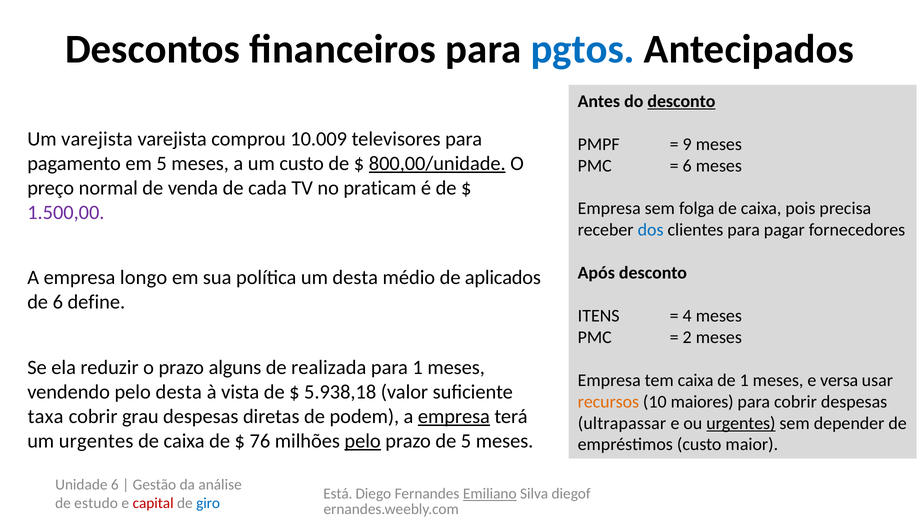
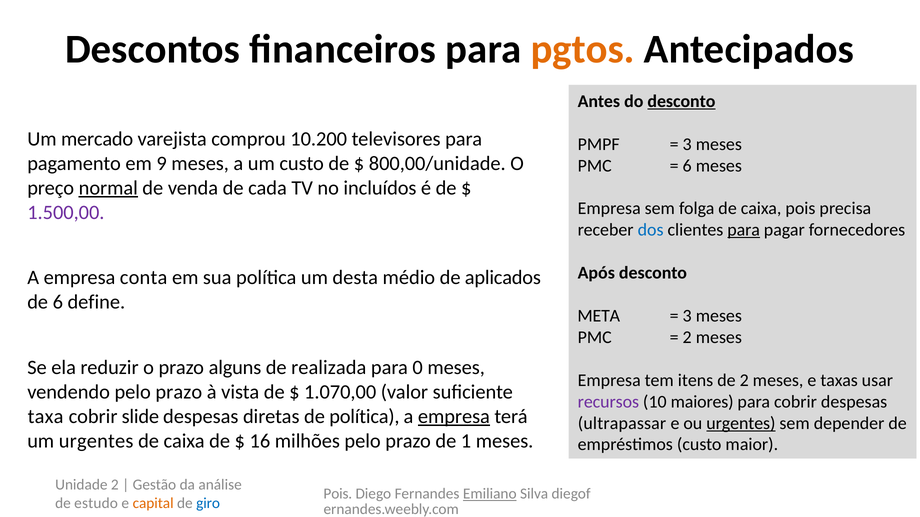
pgtos colour: blue -> orange (583, 49)
Um varejista: varejista -> mercado (97, 139)
10.009: 10.009 -> 10.200 (319, 139)
9: 9 -> 3 (687, 144)
em 5: 5 -> 9 (162, 164)
800,00/unidade underline: present -> none (437, 164)
normal underline: none -> present (108, 188)
praticam: praticam -> incluídos (380, 188)
para underline: none -> present (744, 230)
longo: longo -> conta (144, 278)
ITENS: ITENS -> META (599, 316)
4: 4 -> 3 (687, 316)
para 1: 1 -> 0 (418, 368)
tem caixa: caixa -> itens (695, 381)
de 1: 1 -> 2 (744, 381)
versa: versa -> taxas (839, 381)
vendendo pelo desta: desta -> prazo (179, 392)
5.938,18: 5.938,18 -> 1.070,00 (340, 392)
recursos colour: orange -> purple (608, 402)
grau: grau -> slide (140, 417)
de podem: podem -> política (364, 417)
76: 76 -> 16 (260, 442)
pelo underline: present -> none (363, 442)
de 5: 5 -> 1 (466, 442)
Unidade 6: 6 -> 2 (115, 485)
Está: Está -> Pois (338, 494)
capital colour: red -> orange (153, 504)
